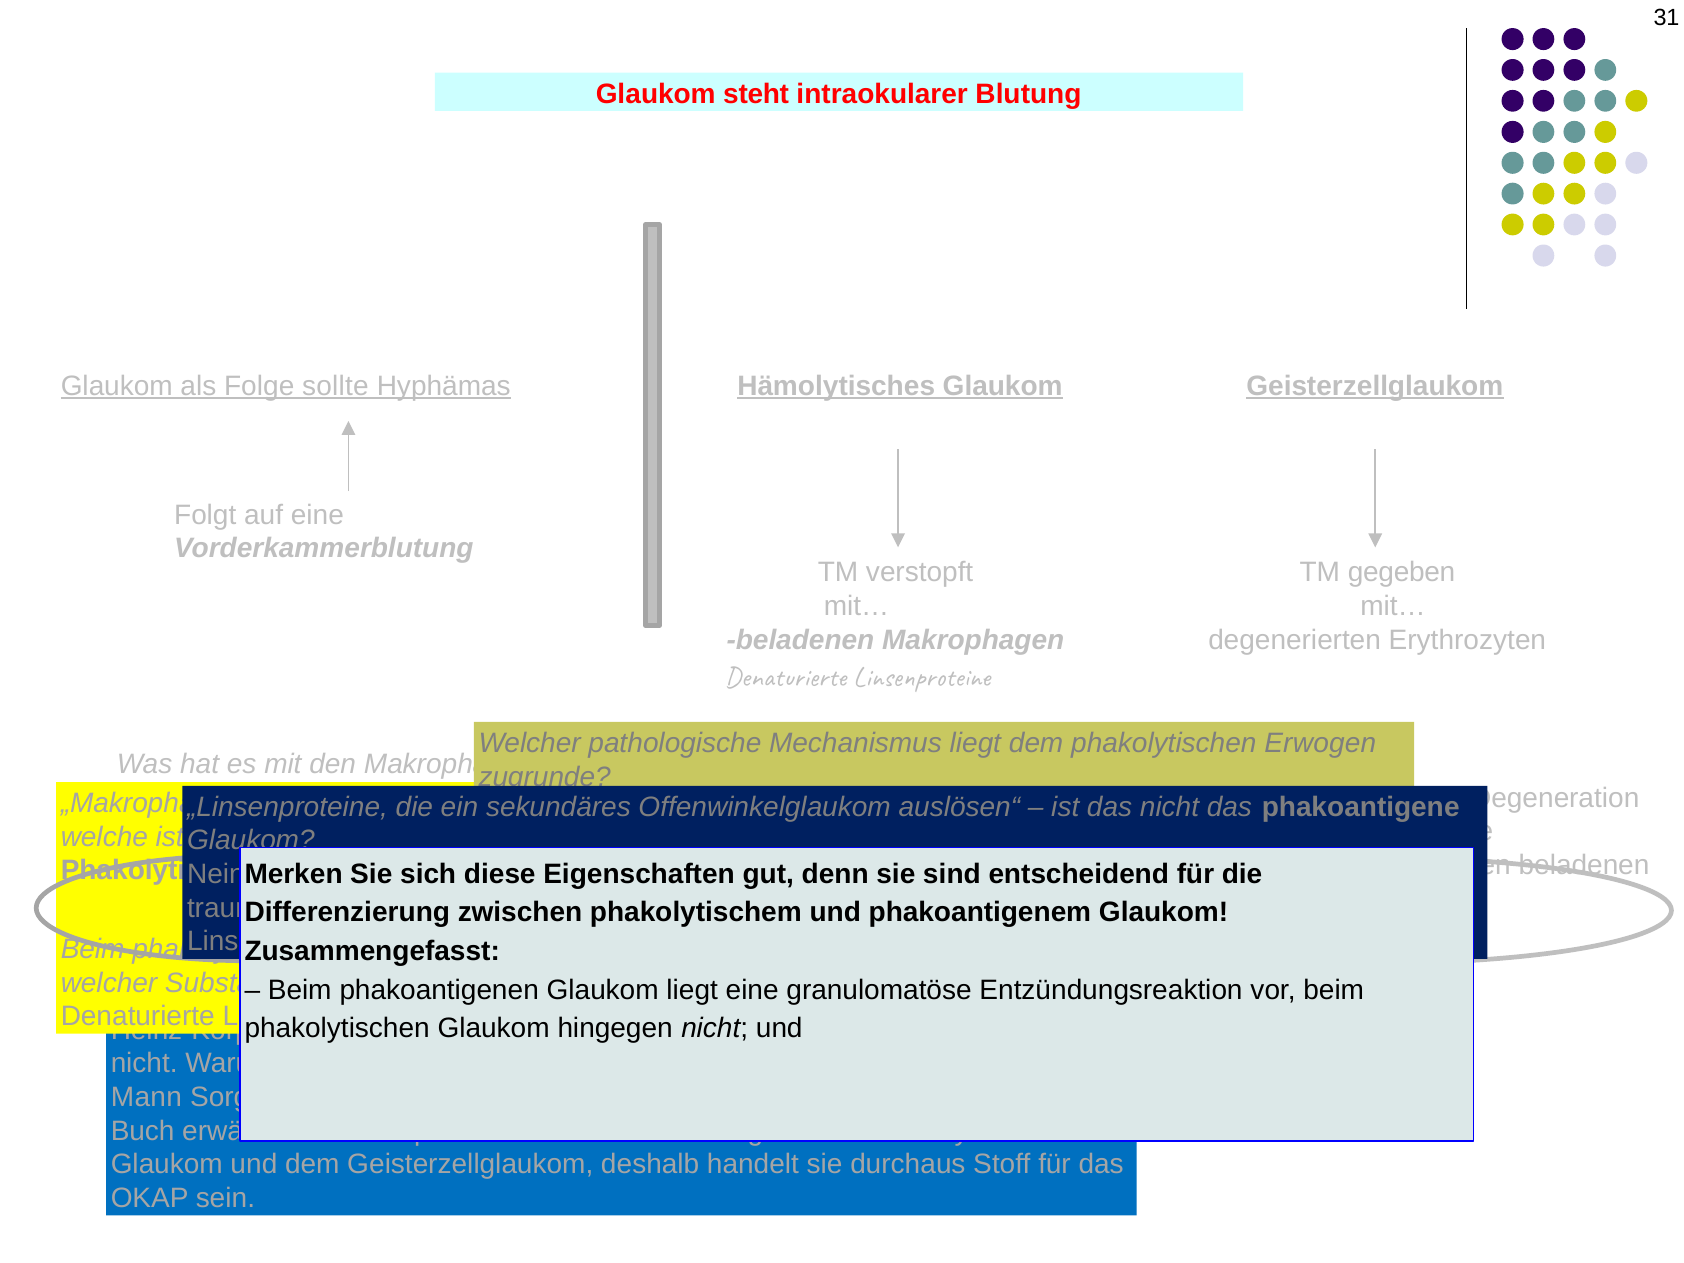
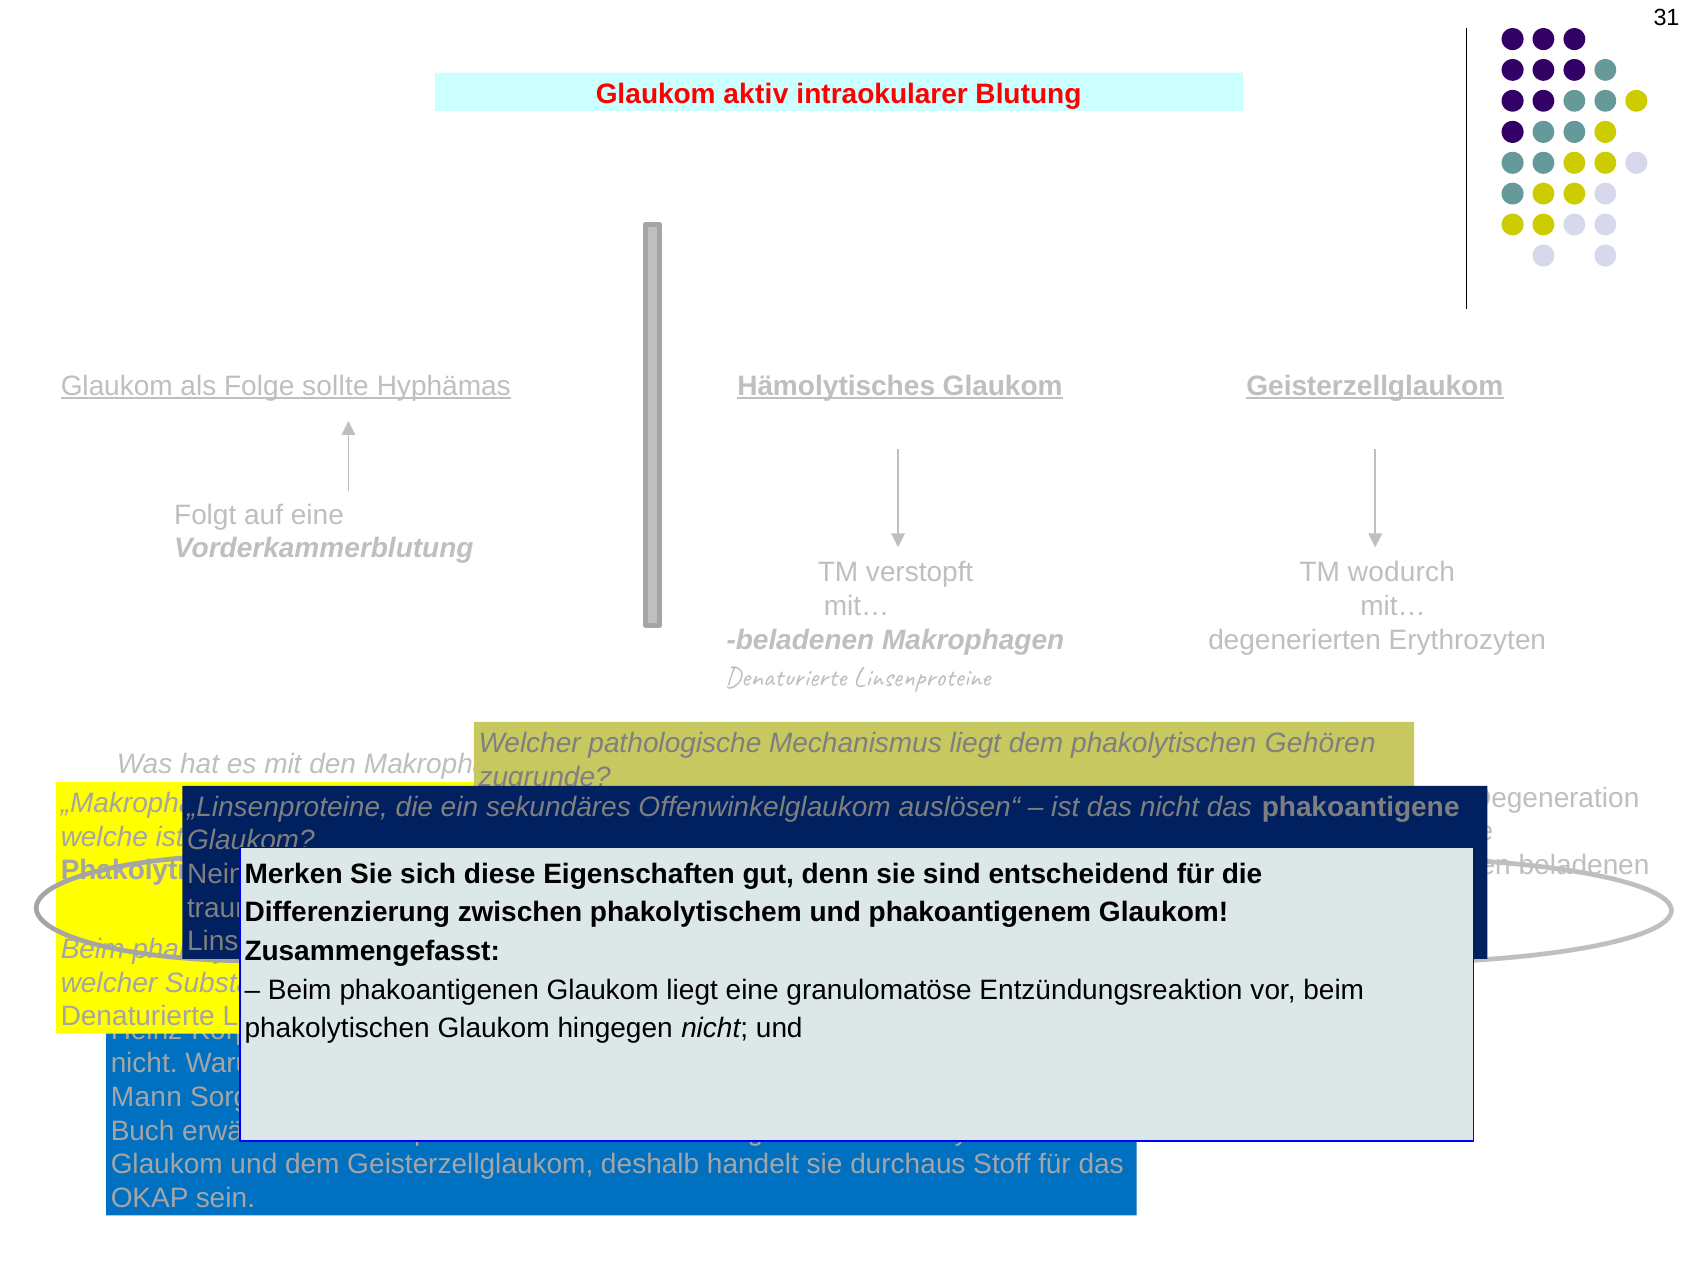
steht: steht -> aktiv (756, 94)
gegeben: gegeben -> wodurch (1401, 573)
Erwogen: Erwogen -> Gehören (1320, 743)
